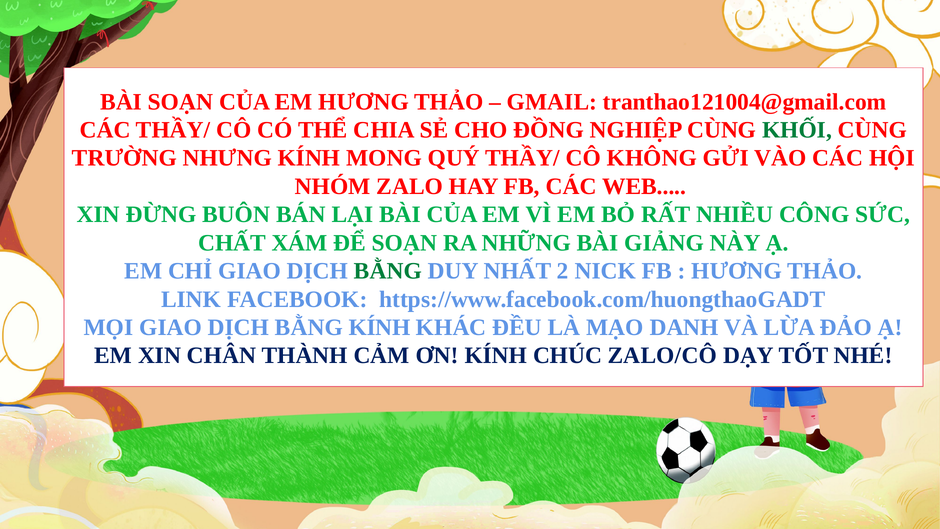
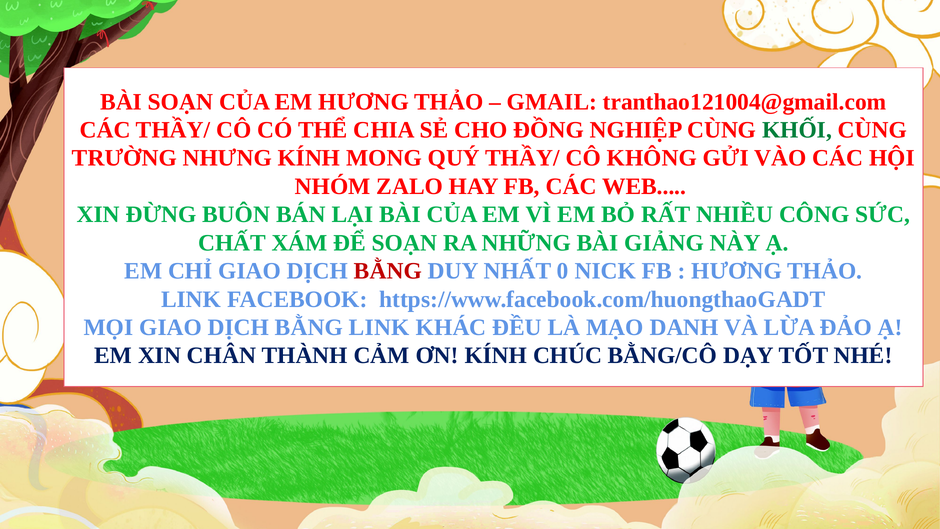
BẰNG colour: green -> red (388, 271)
2: 2 -> 0 (563, 271)
BẰNG KÍNH: KÍNH -> LINK (379, 327)
ZALO/CÔ: ZALO/CÔ -> BẰNG/CÔ (662, 356)
